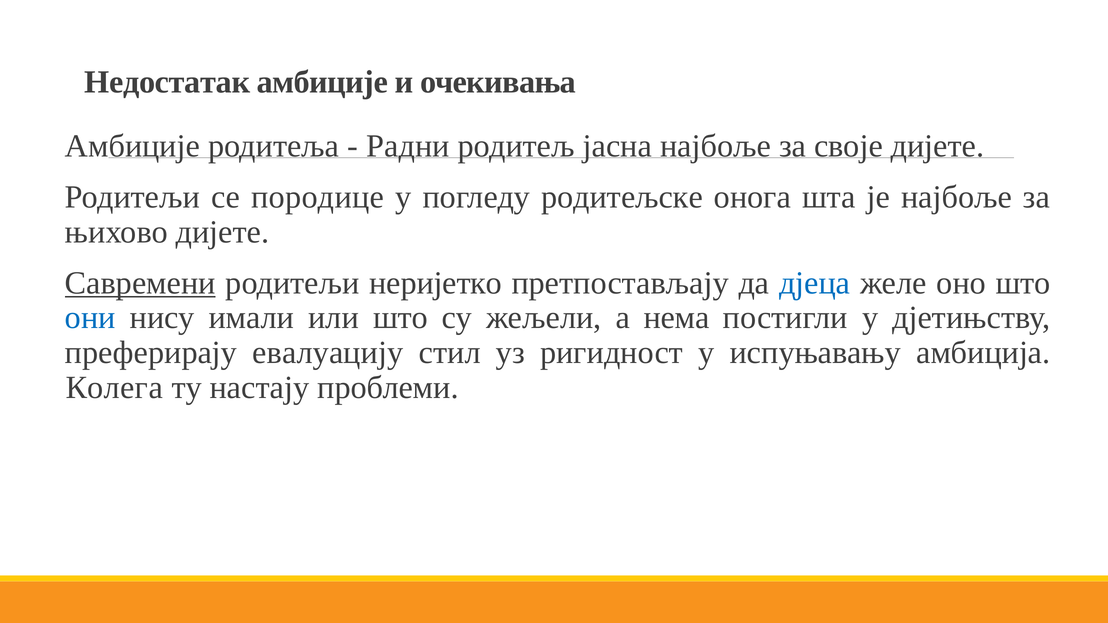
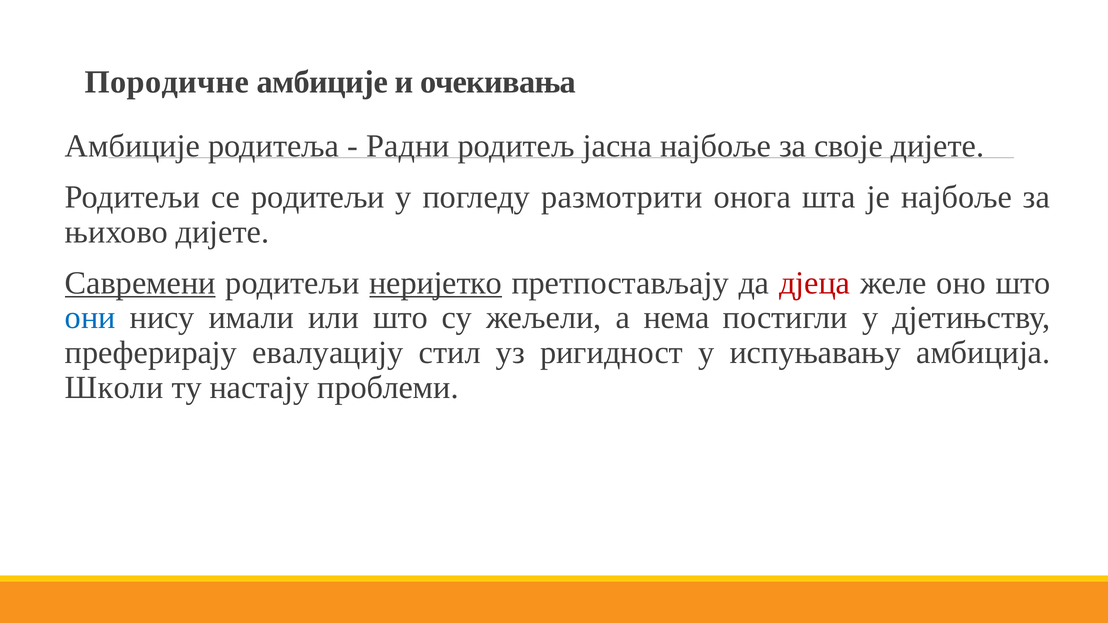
Недостатак: Недостатак -> Породичне (167, 82)
се породице: породице -> родитељи (318, 197)
родитељске: родитељске -> размотрити (622, 197)
неријетко underline: none -> present (436, 283)
дјеца colour: blue -> red (815, 283)
Колега: Колега -> Школи (114, 388)
